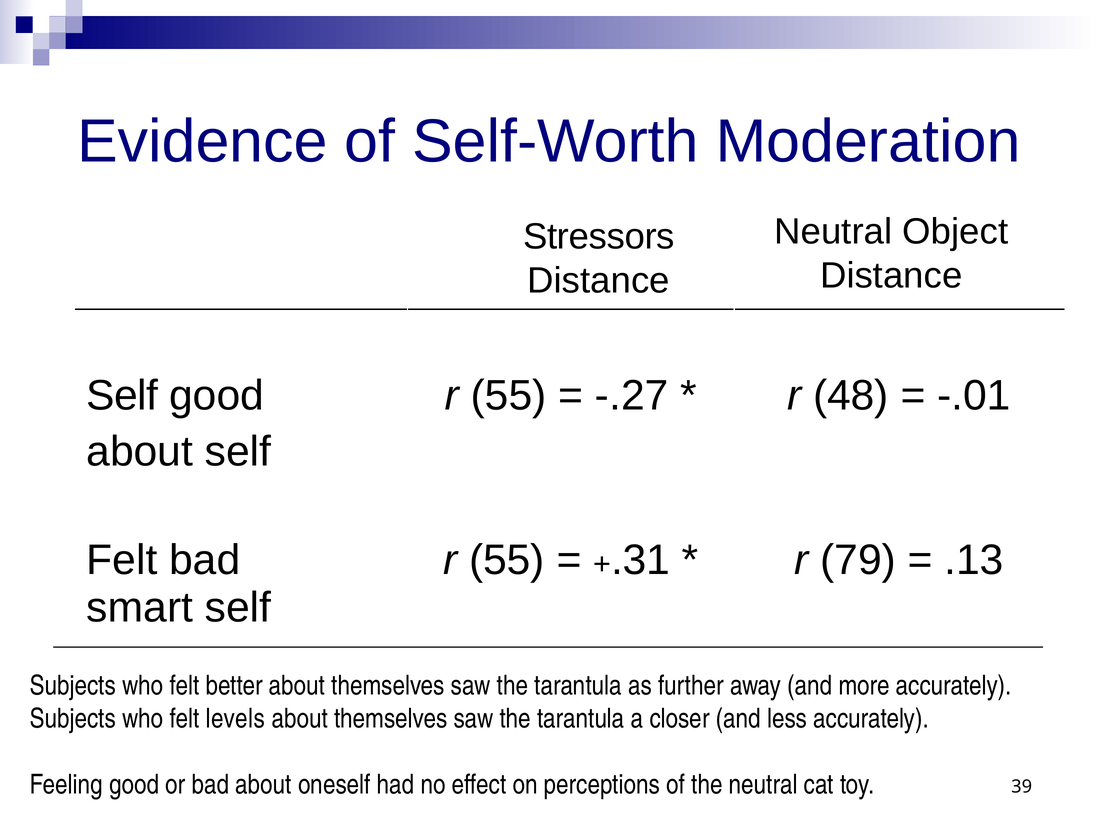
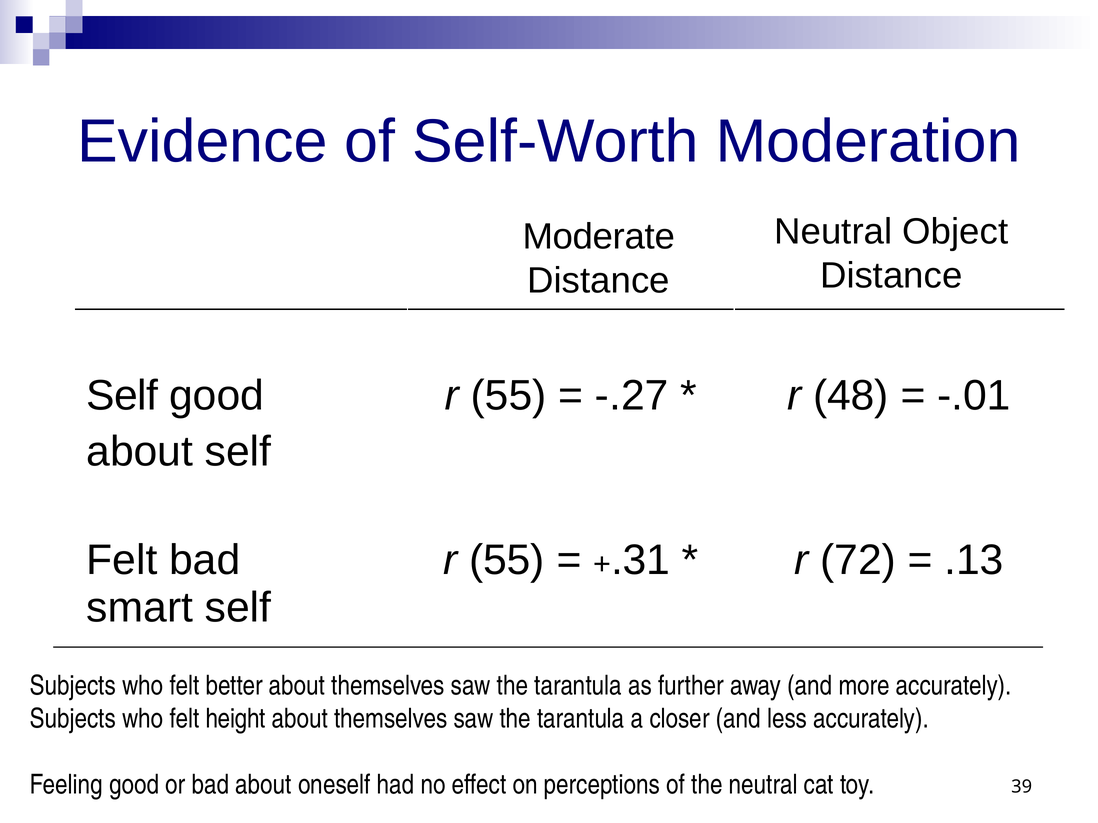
Stressors: Stressors -> Moderate (599, 237)
79: 79 -> 72 (858, 560)
levels: levels -> height (236, 719)
